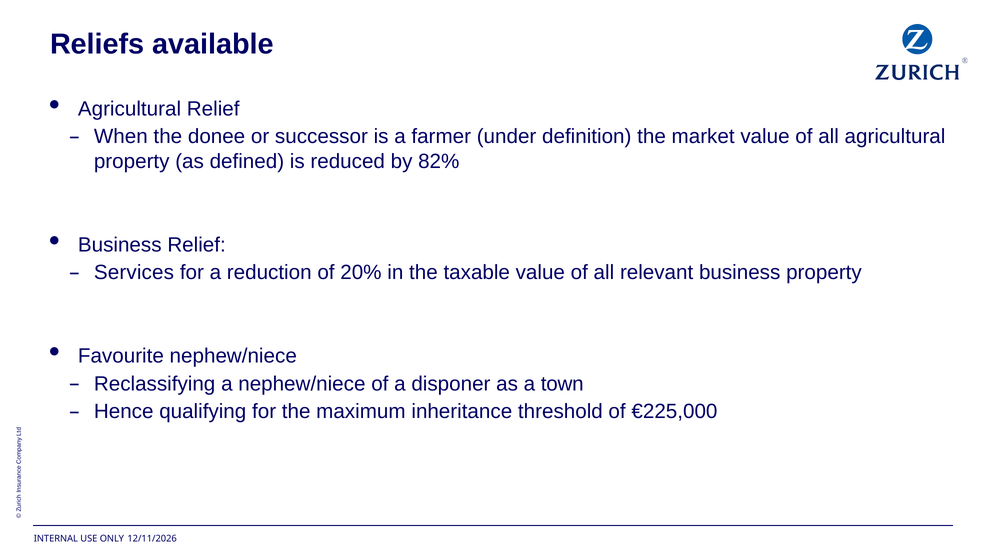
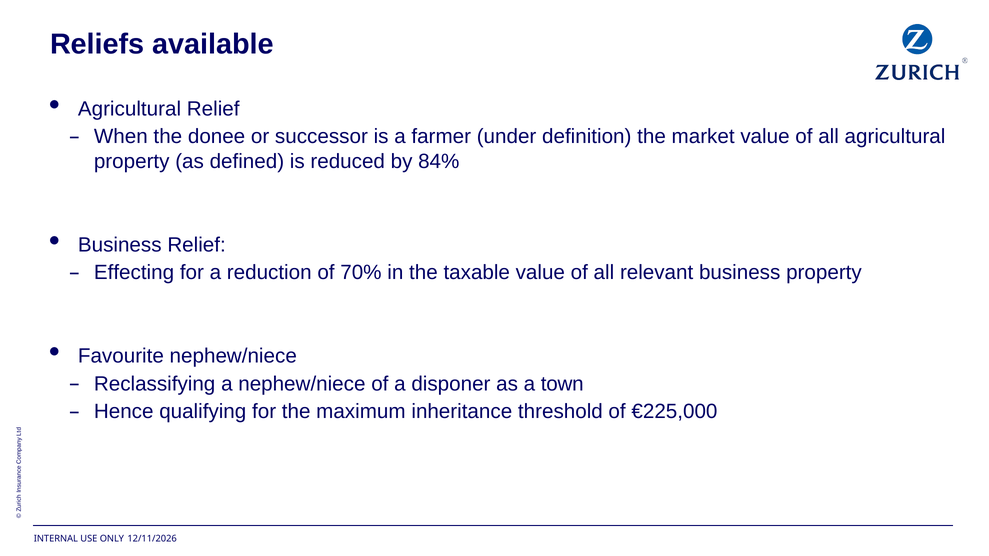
82%: 82% -> 84% (439, 161)
Services: Services -> Effecting (134, 273)
20%: 20% -> 70% (361, 273)
